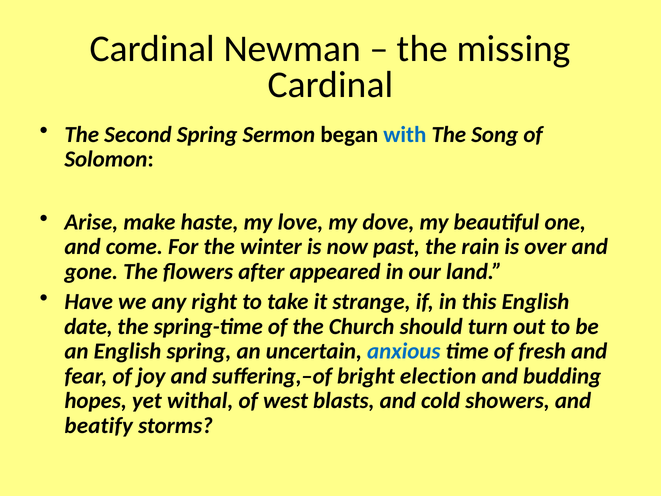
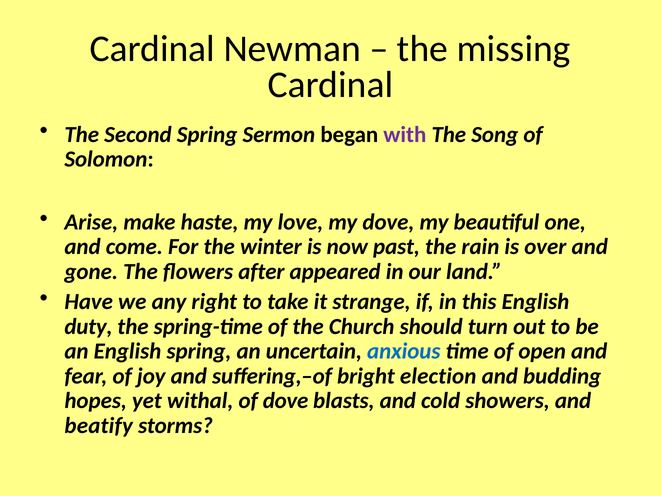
with colour: blue -> purple (405, 134)
date: date -> duty (88, 326)
fresh: fresh -> open (542, 351)
of west: west -> dove (286, 401)
